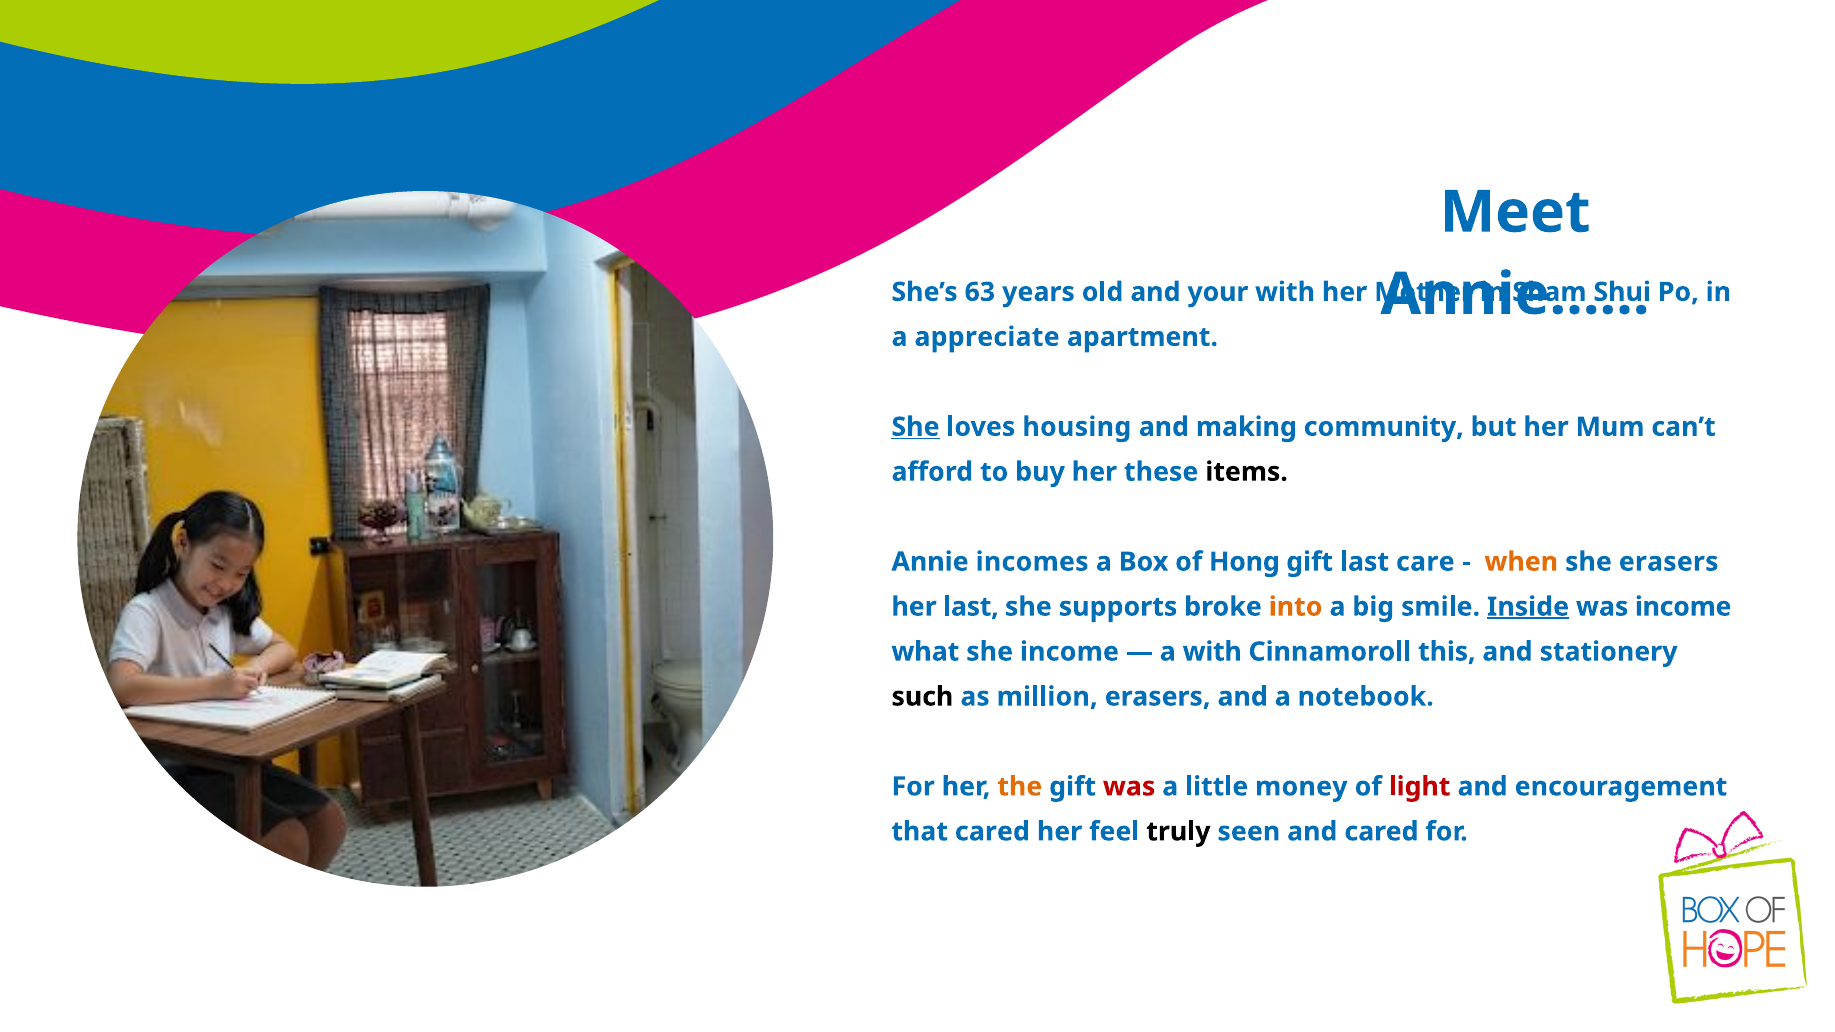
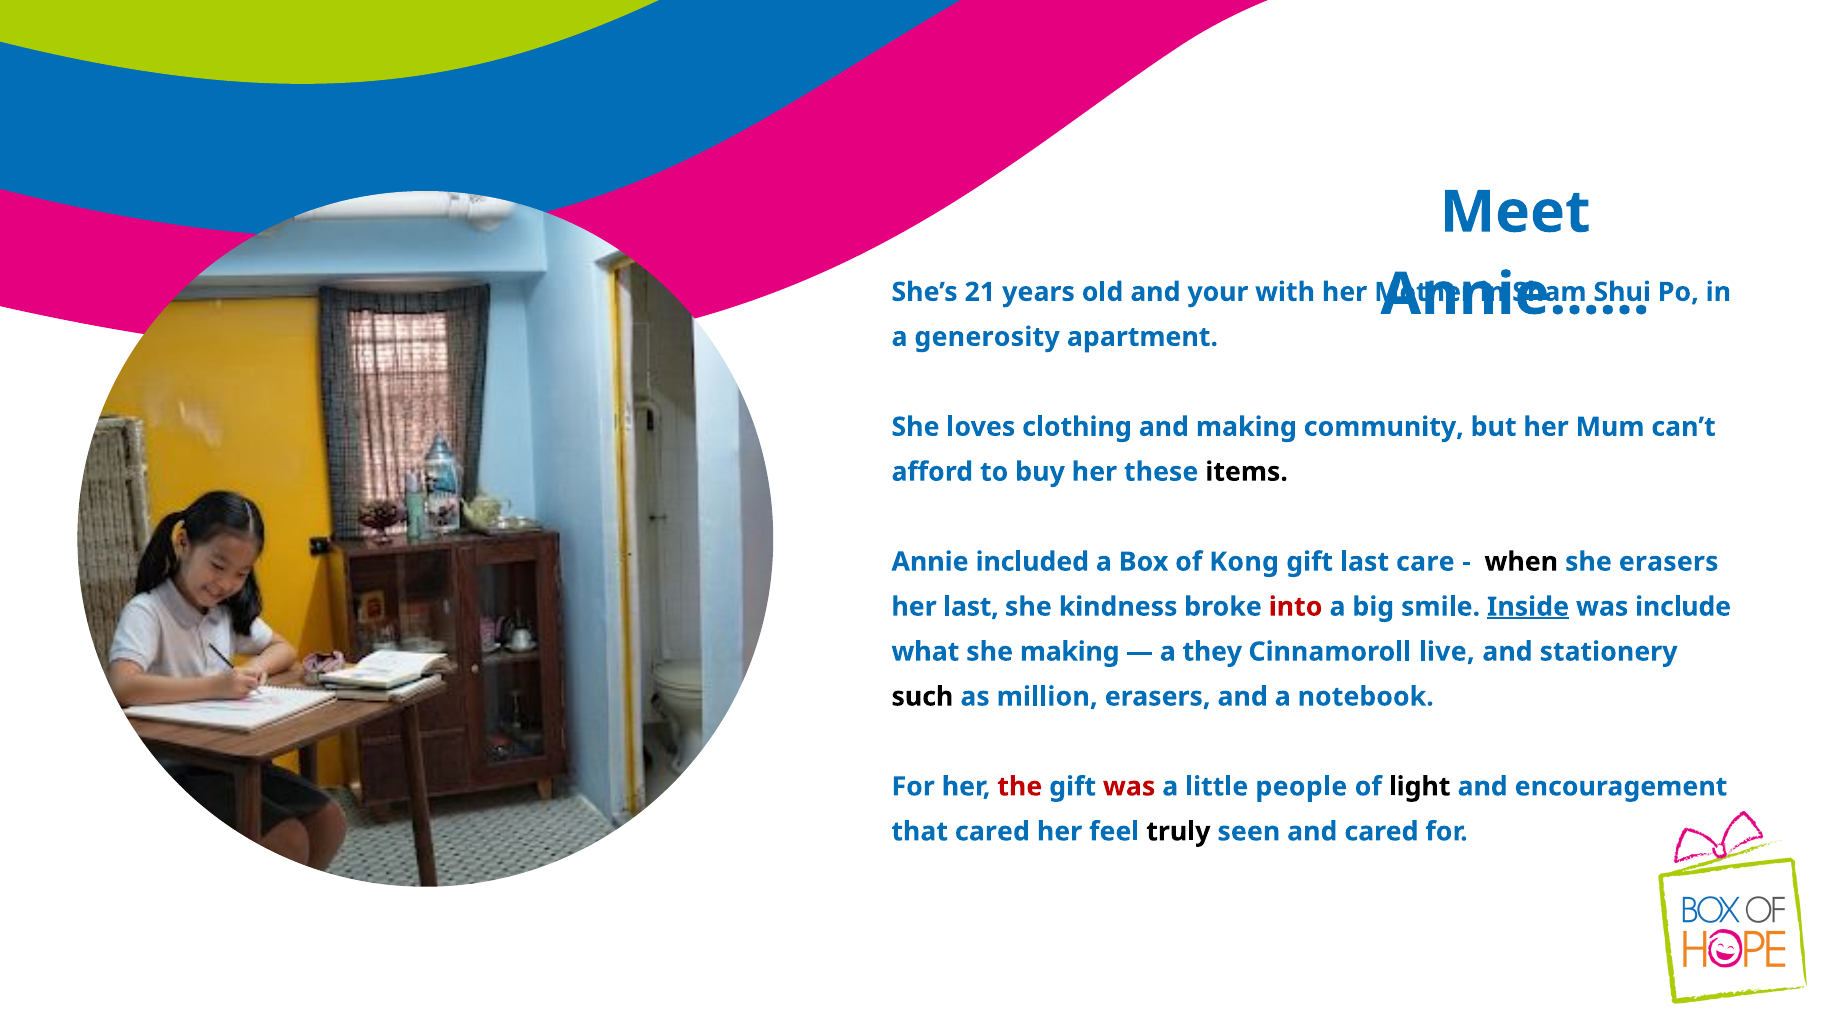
63: 63 -> 21 (980, 292)
appreciate: appreciate -> generosity (987, 337)
She underline: present -> none (916, 427)
housing: housing -> clothing (1077, 427)
incomes: incomes -> included (1032, 562)
Hong: Hong -> Kong (1244, 562)
when colour: orange -> black (1521, 562)
supports: supports -> kindness (1118, 607)
into colour: orange -> red (1296, 607)
was income: income -> include (1683, 607)
she income: income -> making (1070, 652)
a with: with -> they (1212, 652)
this: this -> live (1447, 652)
the colour: orange -> red (1020, 787)
money: money -> people (1301, 787)
light colour: red -> black (1420, 787)
